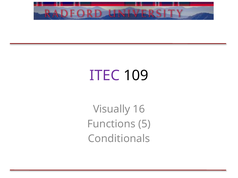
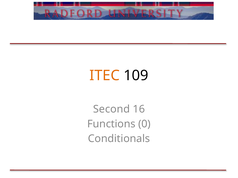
ITEC colour: purple -> orange (105, 76)
Visually: Visually -> Second (111, 109)
5: 5 -> 0 (144, 124)
